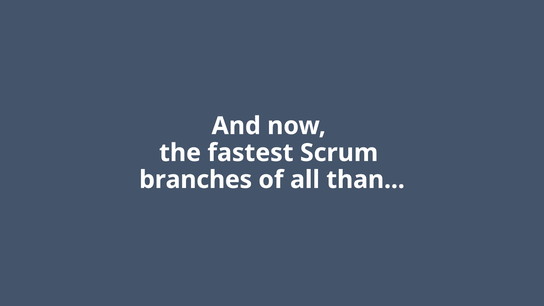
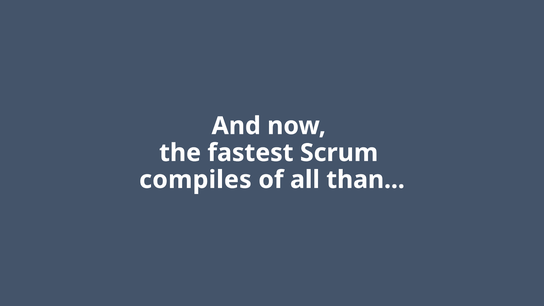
branches: branches -> compiles (195, 180)
